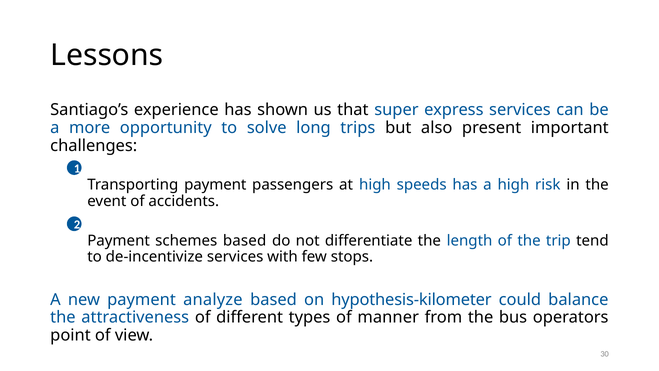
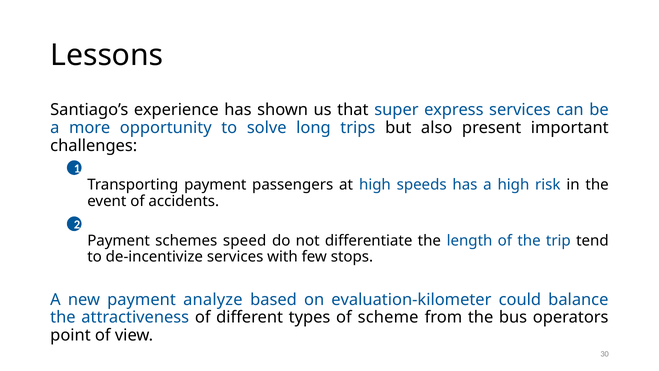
schemes based: based -> speed (245, 240)
hypothesis-kilometer: hypothesis-kilometer -> evaluation-kilometer (411, 299)
manner: manner -> scheme (388, 317)
